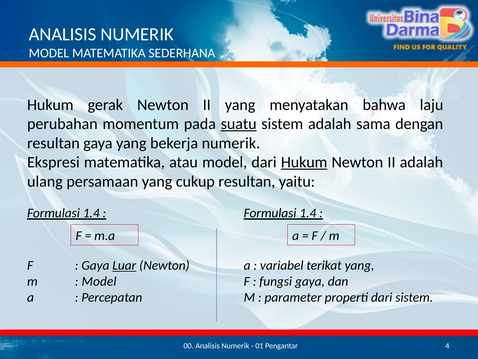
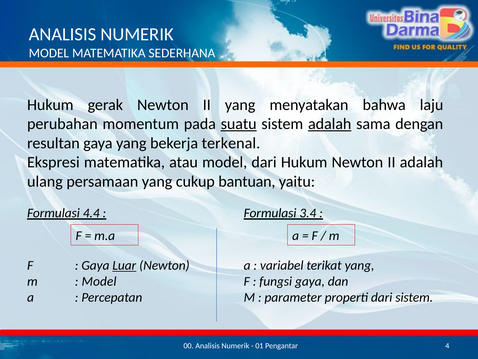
adalah underline: none -> present (330, 124)
bekerja numerik: numerik -> terkenal (231, 143)
Hukum underline: present -> none (304, 162)
cukup resultan: resultan -> bantuan (247, 181)
1.4: 1.4 -> 4.4 (91, 213)
1.4: 1.4 -> 3.4 (308, 213)
